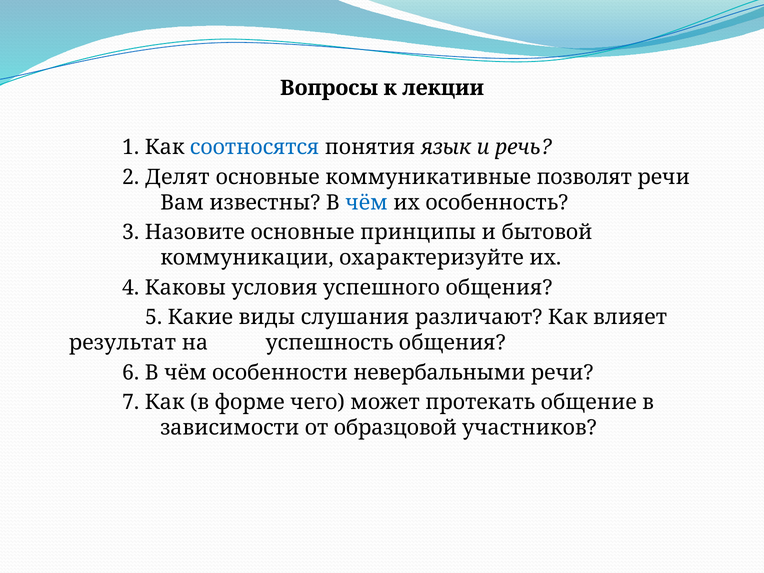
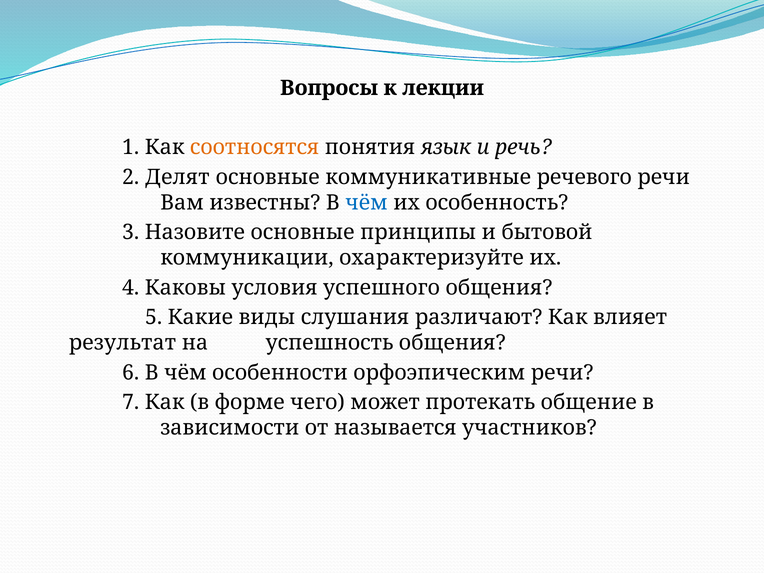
соотносятся colour: blue -> orange (255, 147)
позволят: позволят -> речевого (584, 177)
невербальными: невербальными -> орфоэпическим (439, 373)
образцовой: образцовой -> называется (395, 428)
